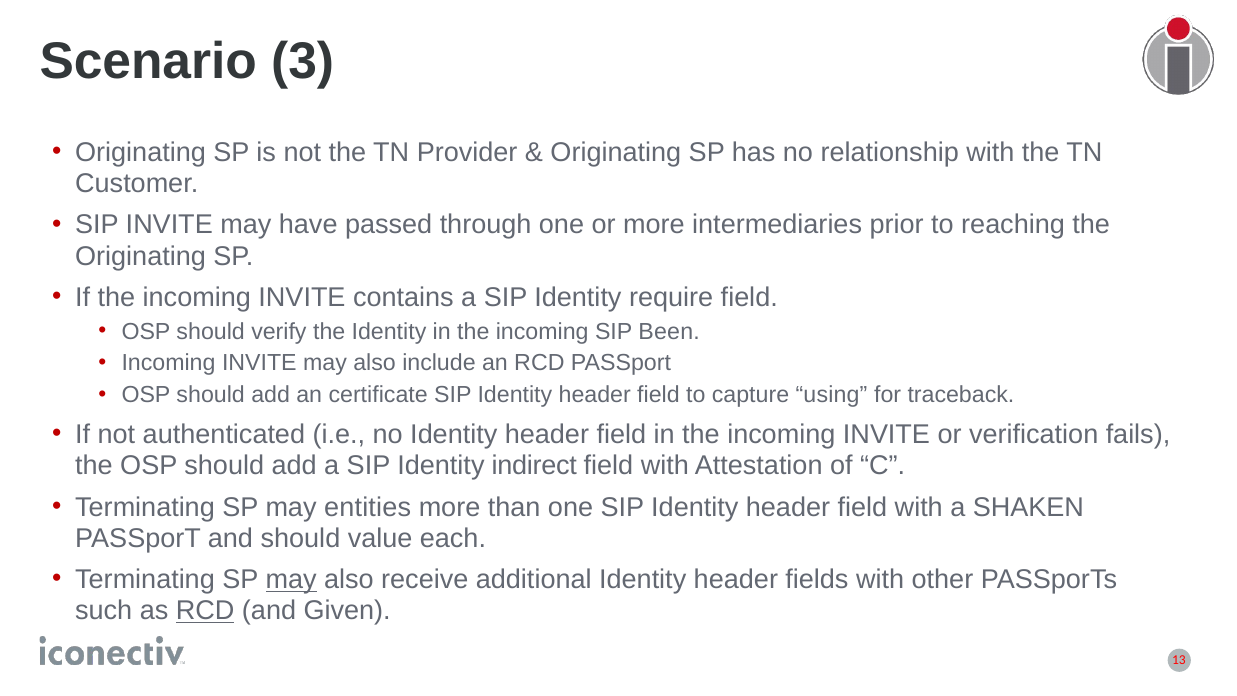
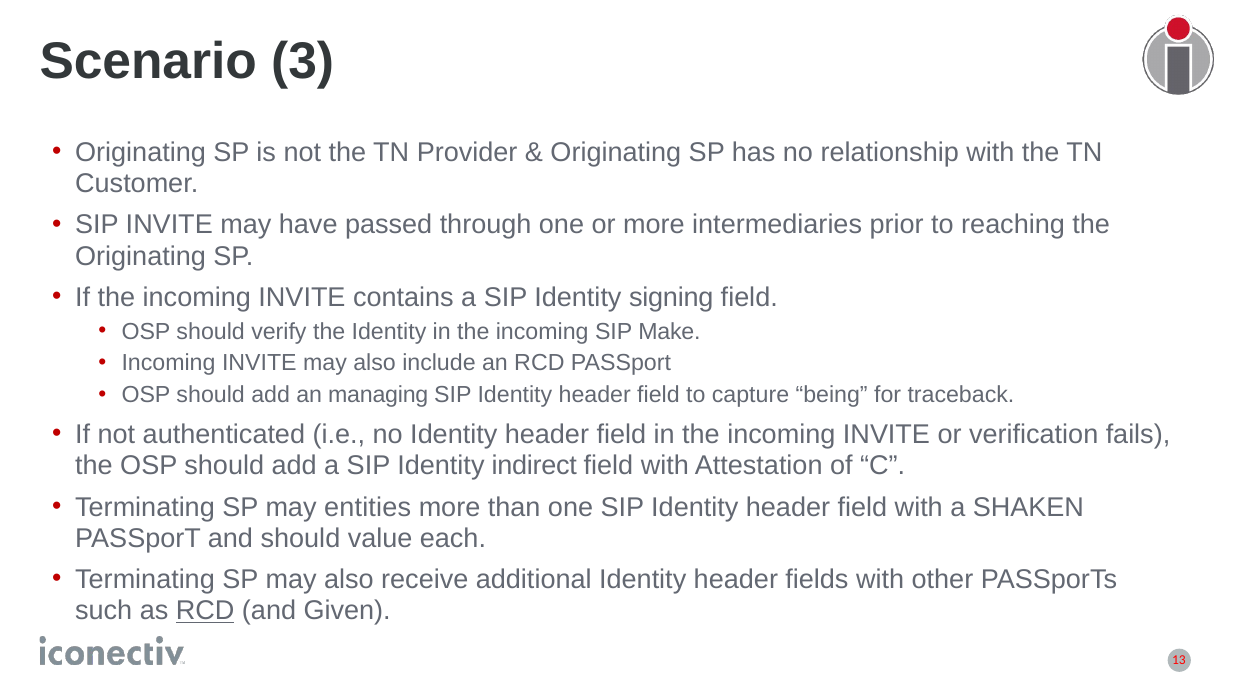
require: require -> signing (671, 297)
Been: Been -> Make (669, 331)
certificate: certificate -> managing (378, 395)
using: using -> being (832, 395)
may underline: present -> none (291, 580)
